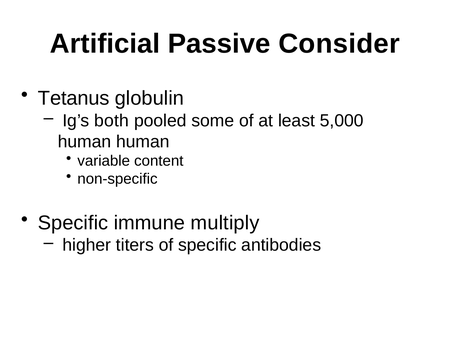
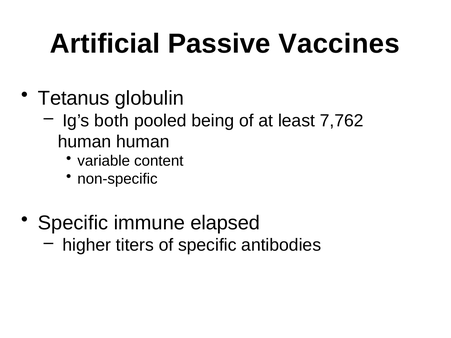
Consider: Consider -> Vaccines (339, 44)
some: some -> being (213, 121)
5,000: 5,000 -> 7,762 (342, 121)
multiply: multiply -> elapsed (225, 223)
